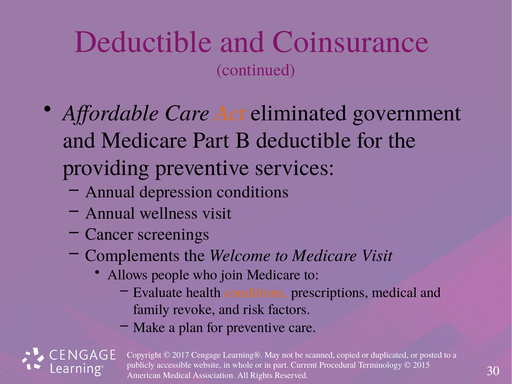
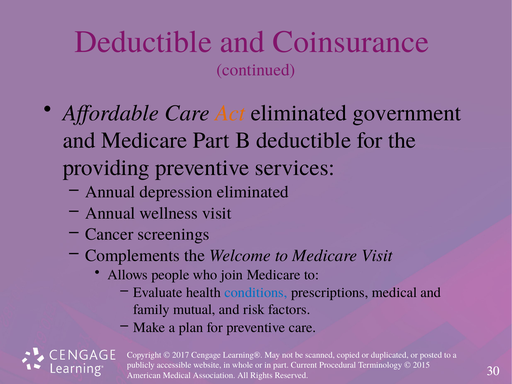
depression conditions: conditions -> eliminated (253, 192)
conditions colour: orange -> blue (256, 292)
revoke: revoke -> mutual (194, 310)
